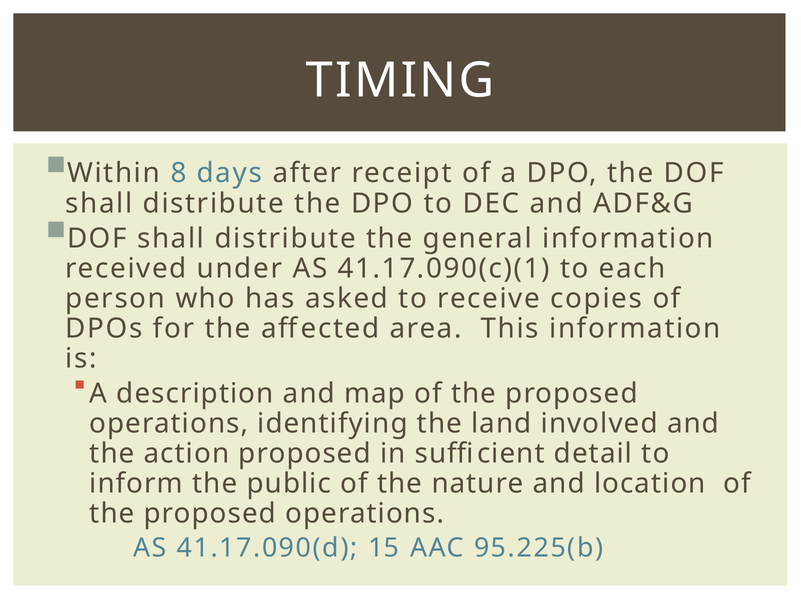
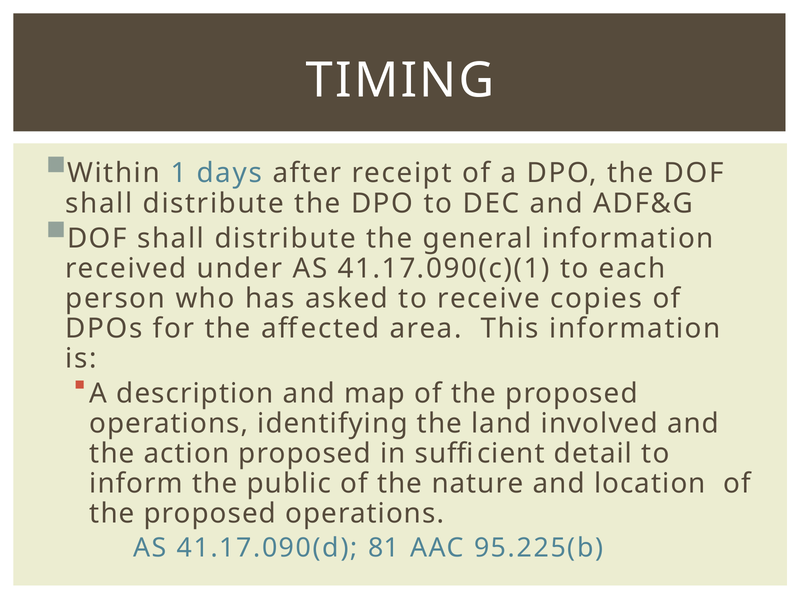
8: 8 -> 1 (178, 173)
15: 15 -> 81 (384, 548)
